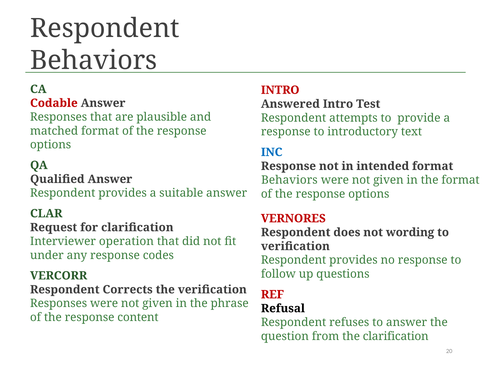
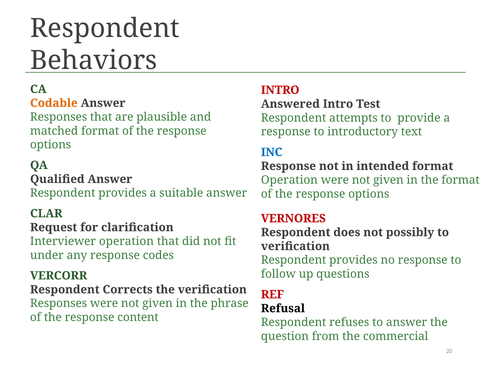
Codable colour: red -> orange (54, 103)
Behaviors: Behaviors -> Operation (289, 180)
wording: wording -> possibly (410, 233)
the clarification: clarification -> commercial (396, 336)
